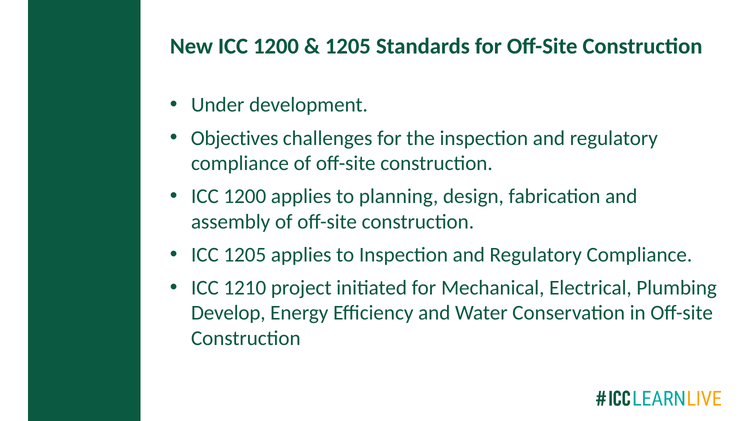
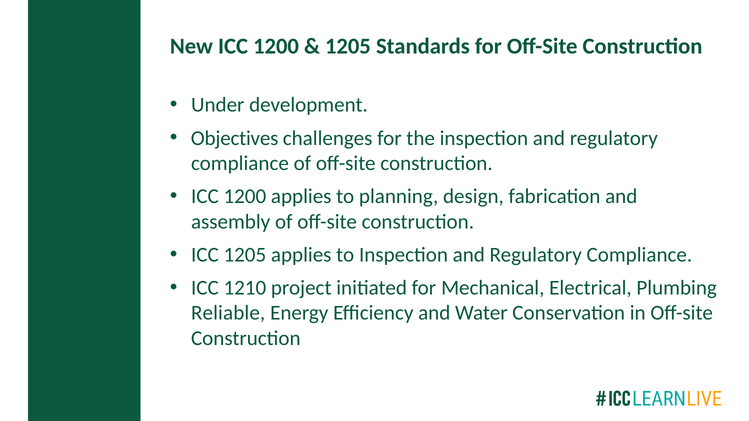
Develop: Develop -> Reliable (228, 313)
